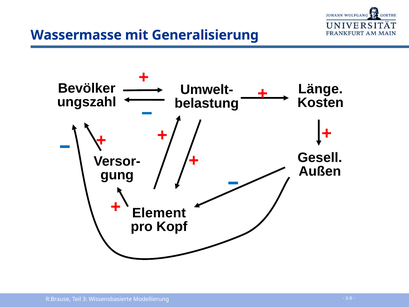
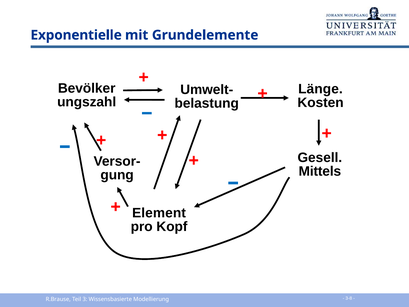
Wassermasse: Wassermasse -> Exponentielle (76, 35)
Generalisierung: Generalisierung -> Grundelemente (205, 35)
Außen: Außen -> Mittels (320, 171)
